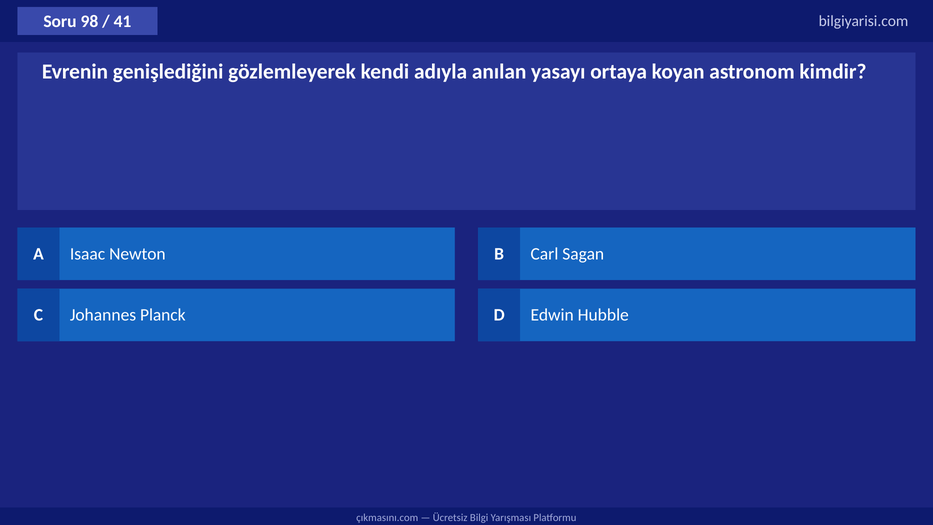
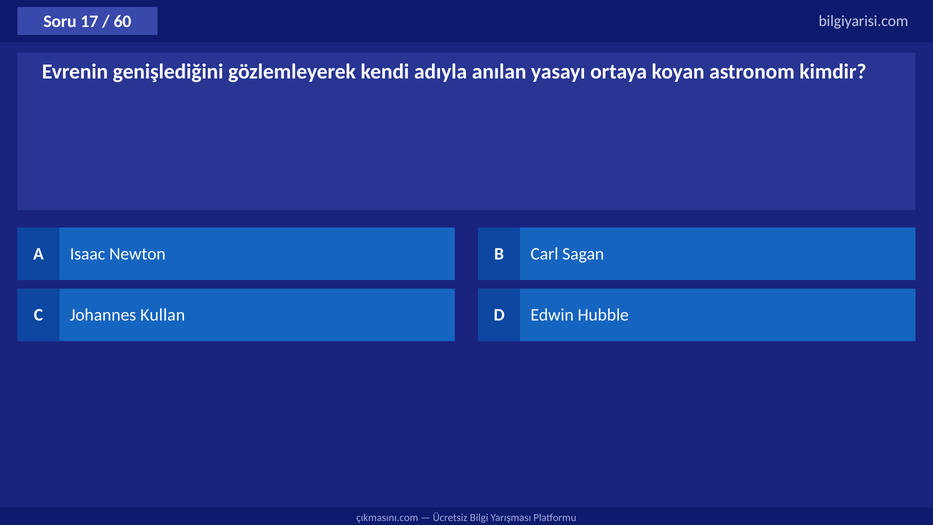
98: 98 -> 17 (89, 21)
41: 41 -> 60 (122, 21)
Planck: Planck -> Kullan (163, 315)
